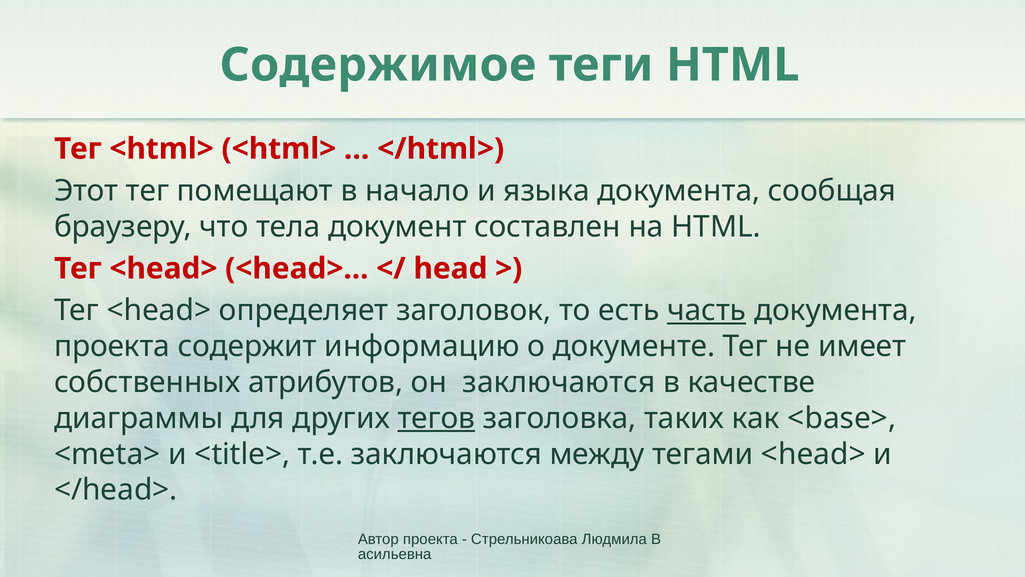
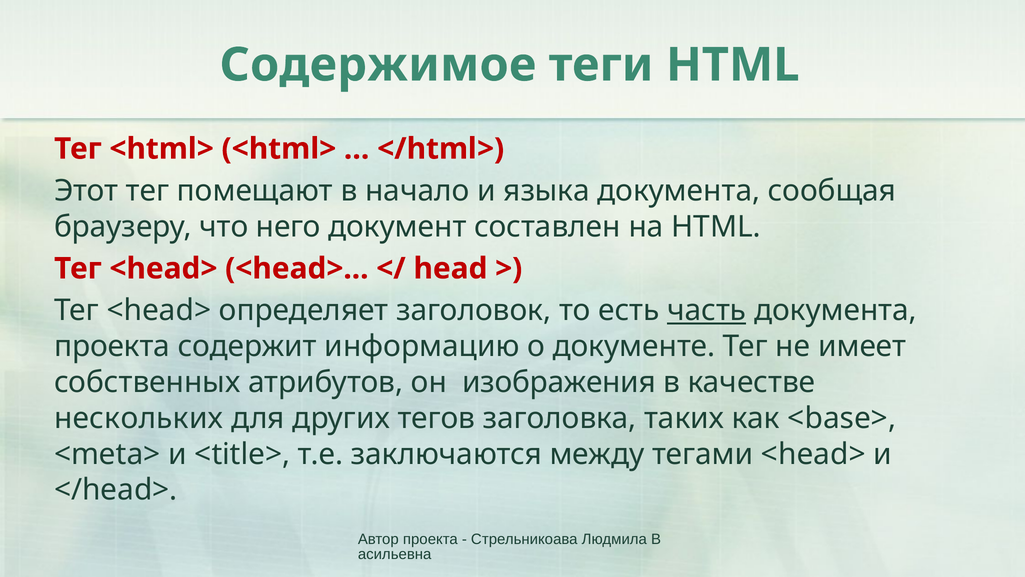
тела: тела -> него (288, 226)
он заключаются: заключаются -> изображения (559, 382)
диаграммы: диаграммы -> нескольких (139, 418)
тегов underline: present -> none (436, 418)
